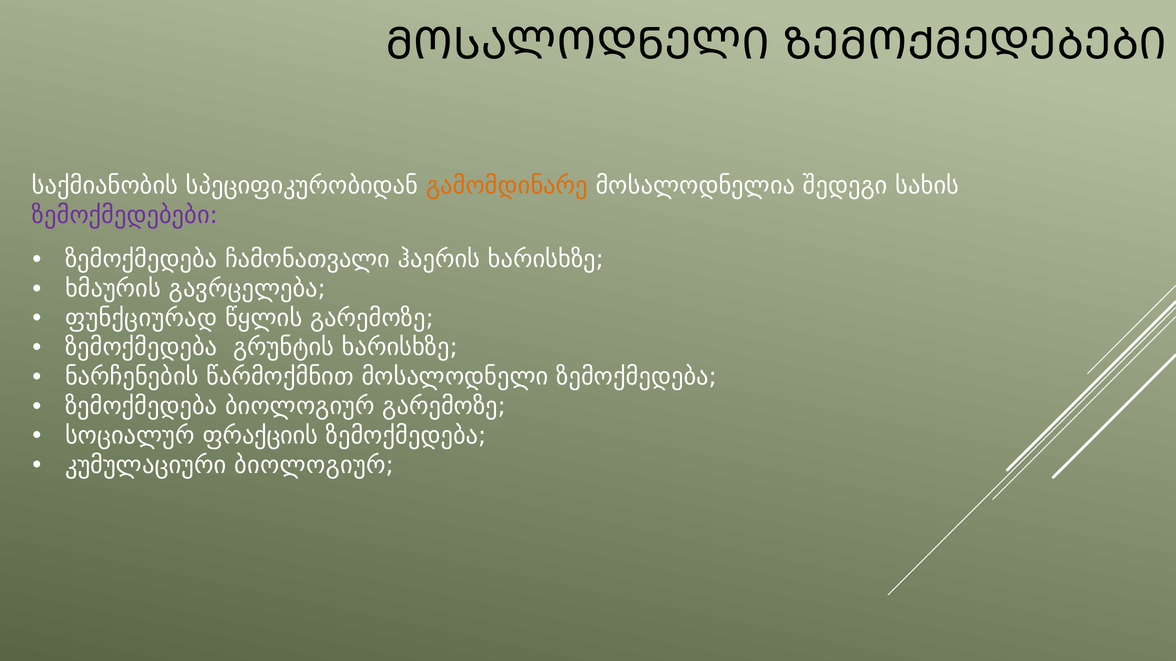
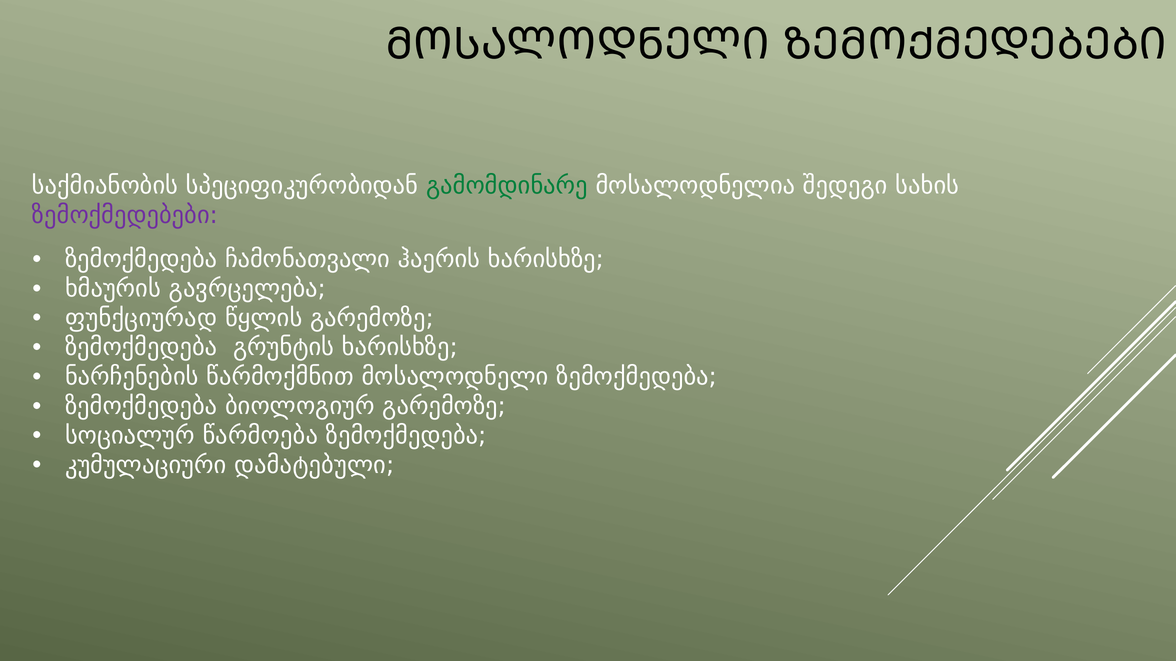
გამომდინარე colour: orange -> green (507, 186)
ფრაქციის: ფრაქციის -> წარმოება (260, 436)
კუმულაციური ბიოლოგიურ: ბიოლოგიურ -> დამატებული (314, 465)
